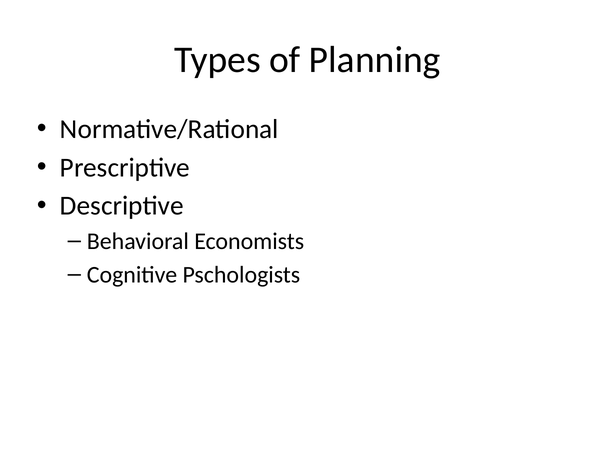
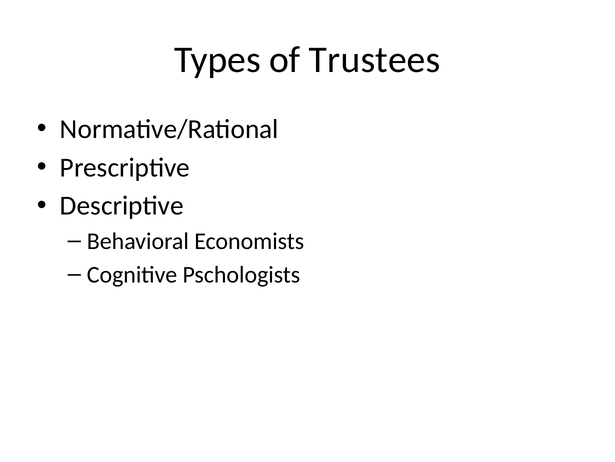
Planning: Planning -> Trustees (375, 60)
